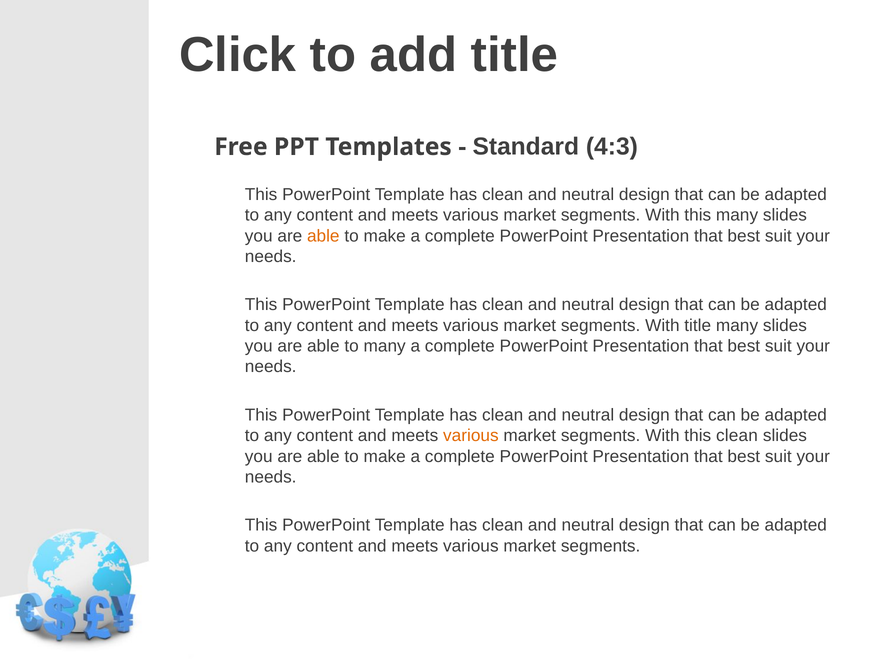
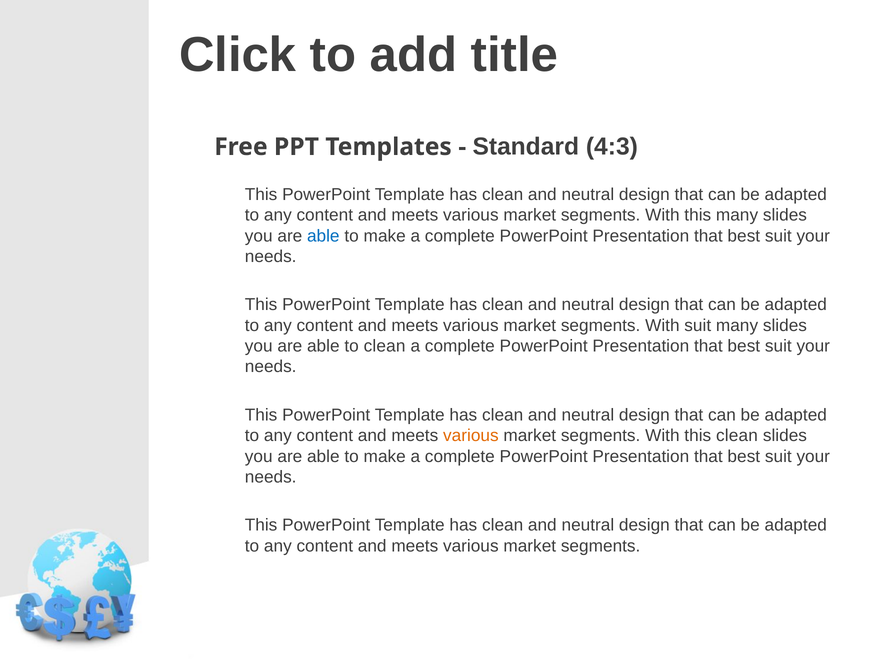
able colour: orange -> blue (323, 236)
With title: title -> suit (698, 325)
to many: many -> clean (385, 346)
